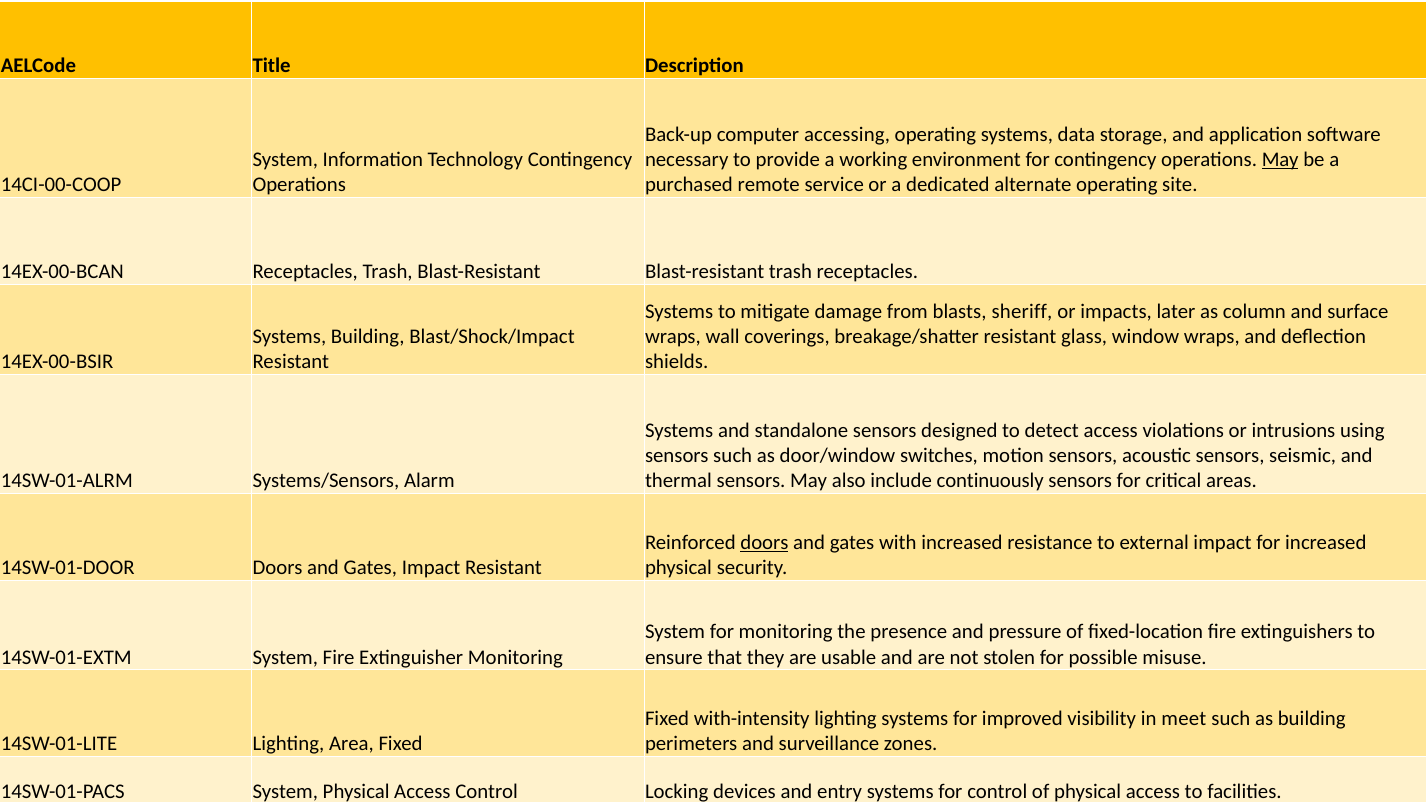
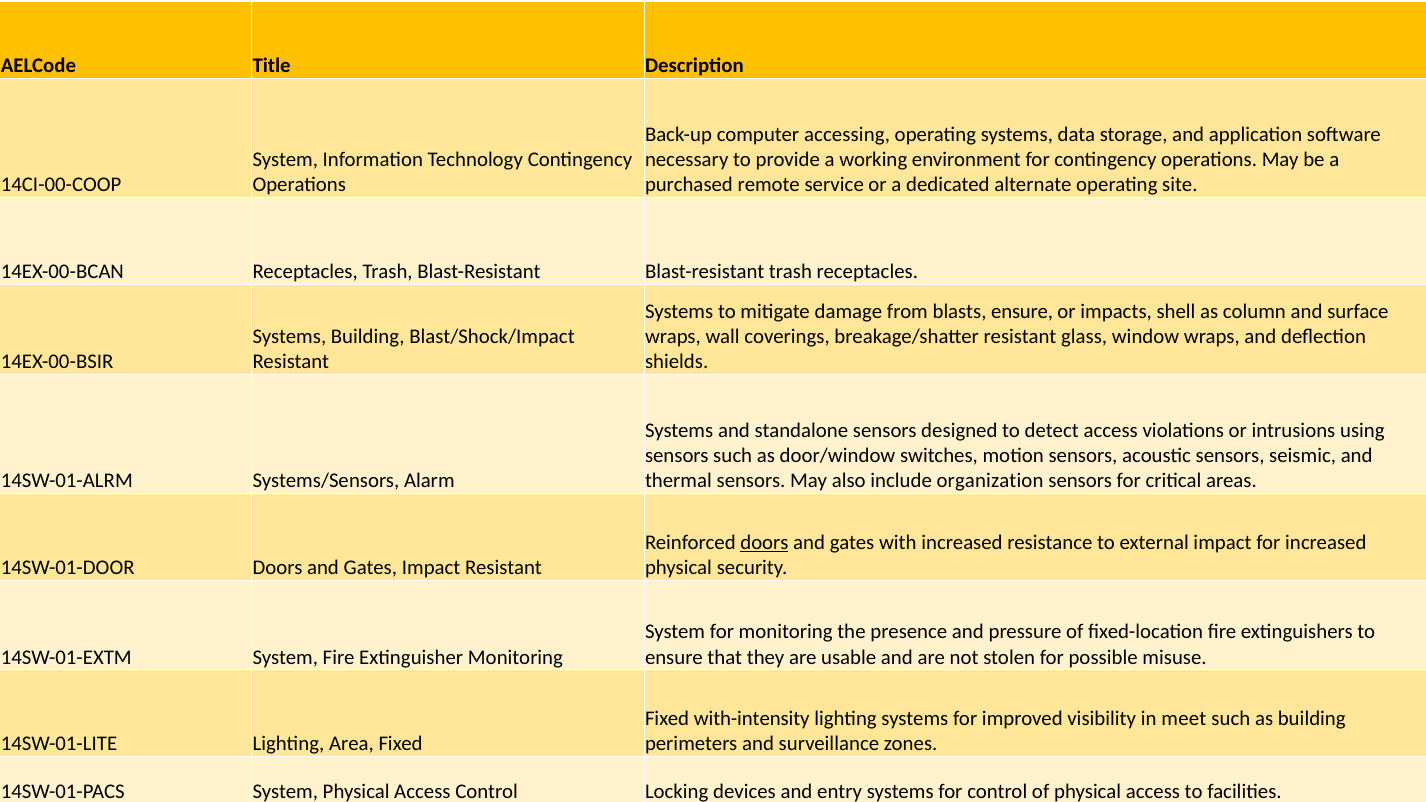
May underline: present -> none (1280, 160)
blasts sheriff: sheriff -> ensure (1022, 311)
later: later -> shell (1176, 311)
continuously: continuously -> organization (990, 481)
